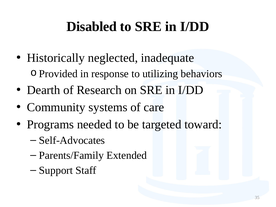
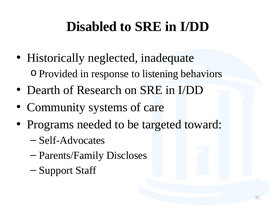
utilizing: utilizing -> listening (160, 74)
Extended: Extended -> Discloses (127, 155)
